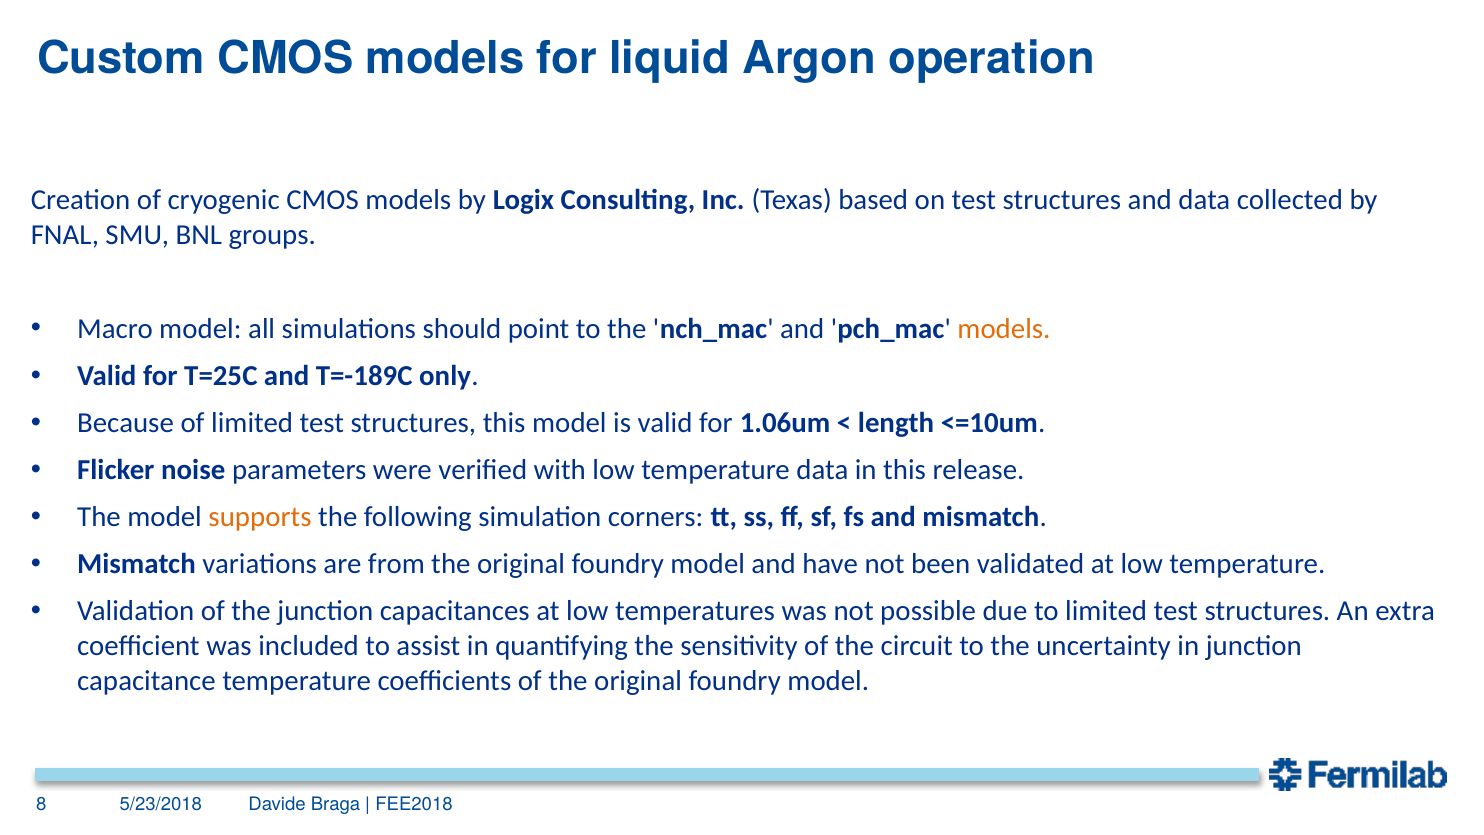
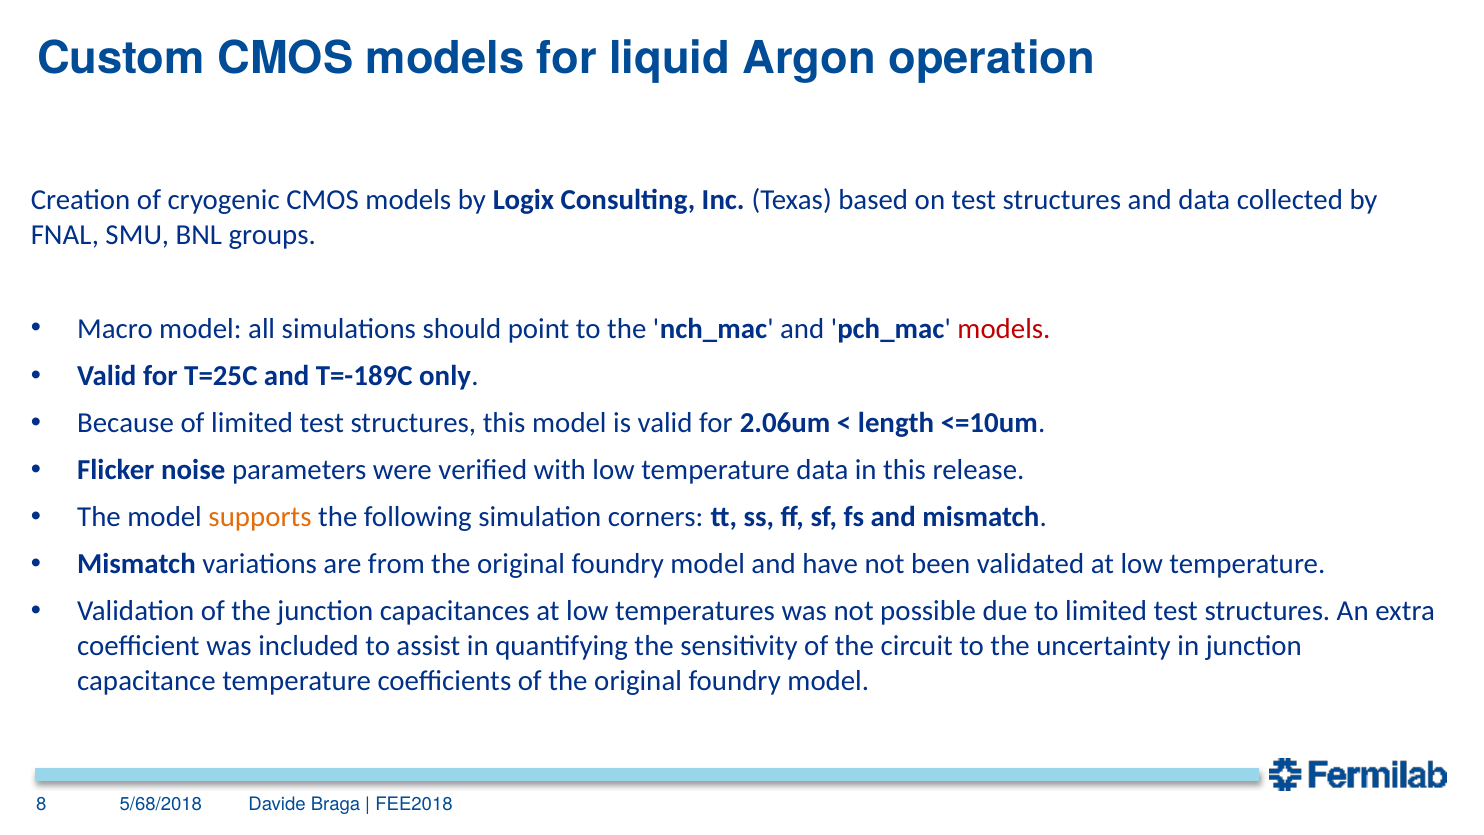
models colour: orange -> red (1004, 329)
1.06um: 1.06um -> 2.06um (785, 423)
5/23/2018: 5/23/2018 -> 5/68/2018 (161, 804)
